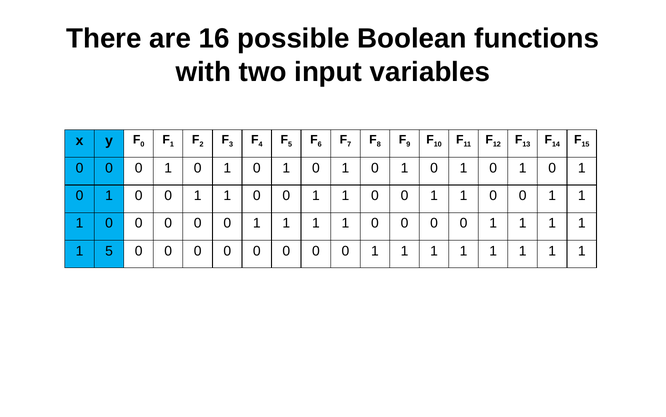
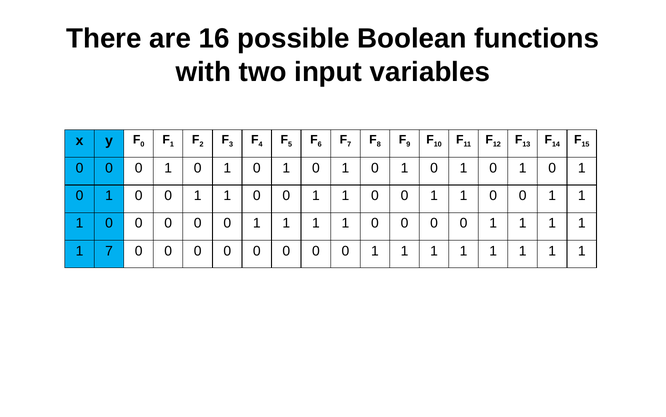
1 5: 5 -> 7 (109, 251)
